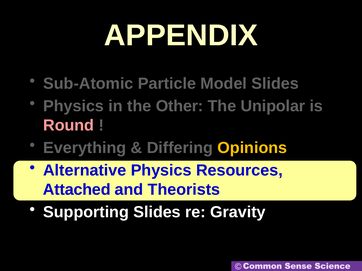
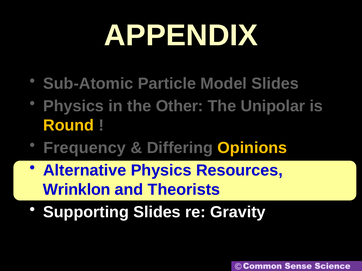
Round colour: pink -> yellow (69, 126)
Everything: Everything -> Frequency (85, 148)
Attached: Attached -> Wrinklon (77, 190)
